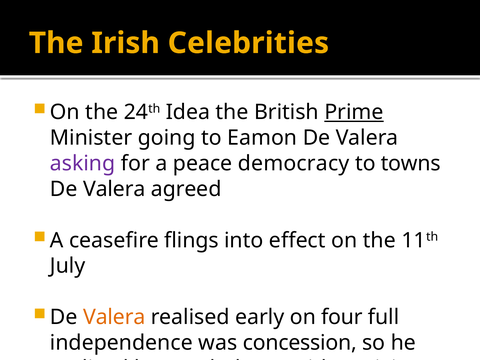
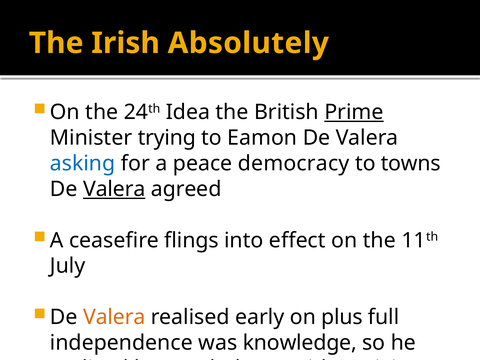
Celebrities: Celebrities -> Absolutely (248, 43)
going: going -> trying (167, 138)
asking colour: purple -> blue (83, 163)
Valera underline: none -> present (114, 189)
four: four -> plus (342, 317)
concession: concession -> knowledge (300, 343)
